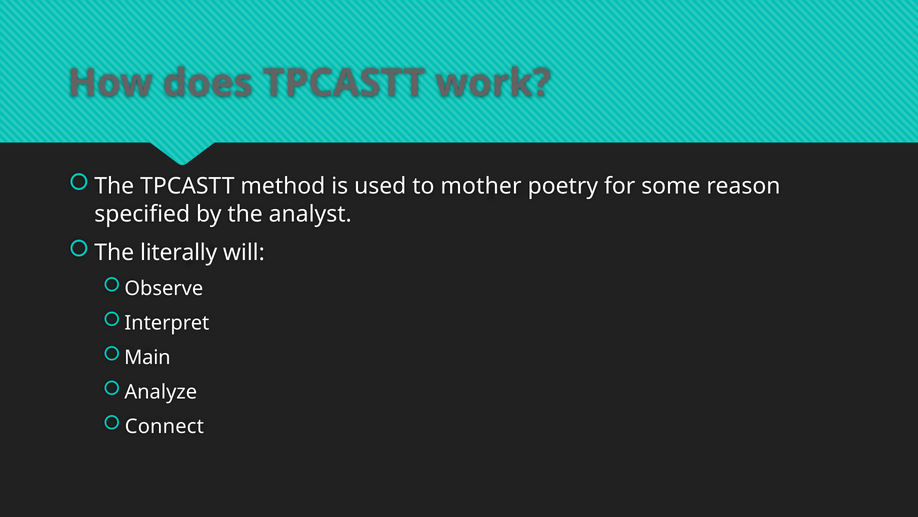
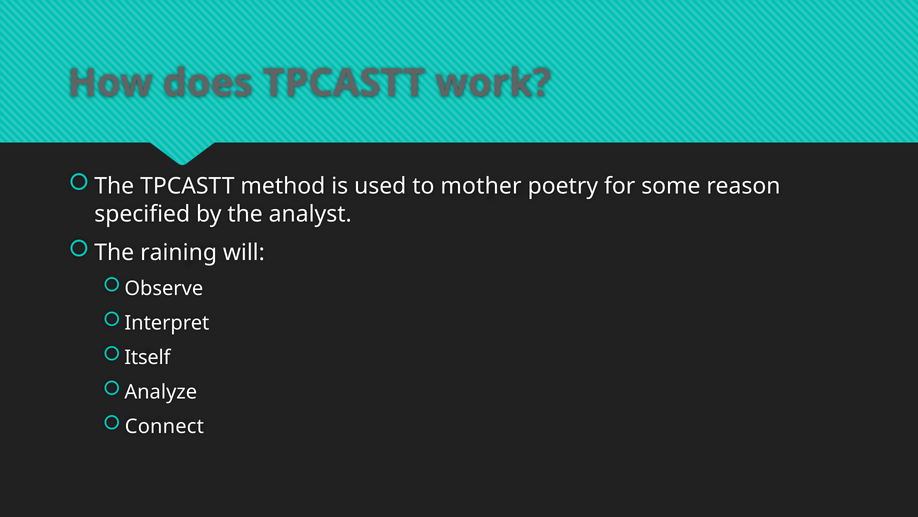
literally: literally -> raining (179, 252)
Main: Main -> Itself (147, 357)
